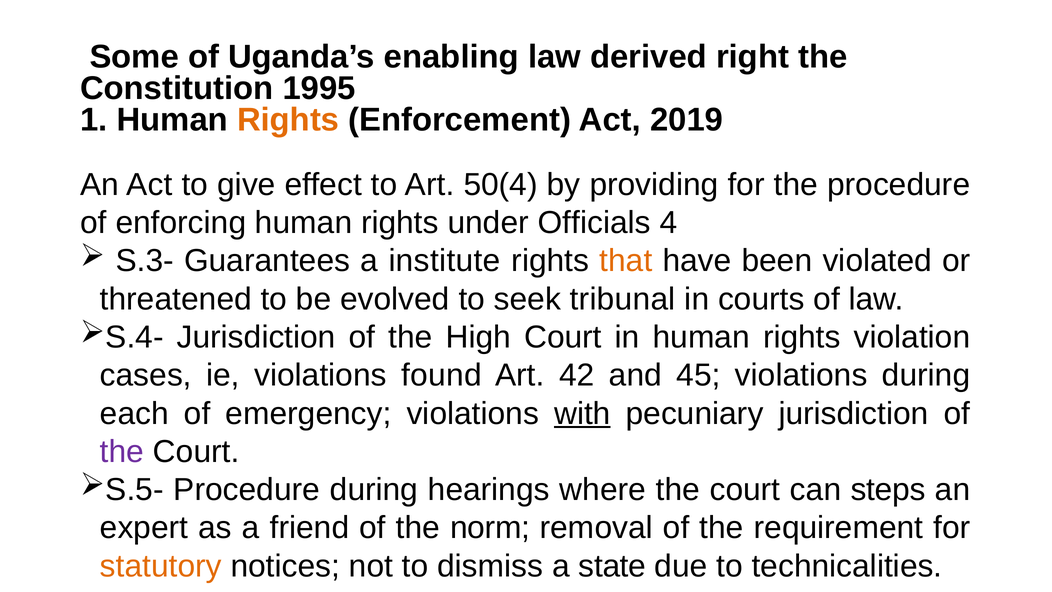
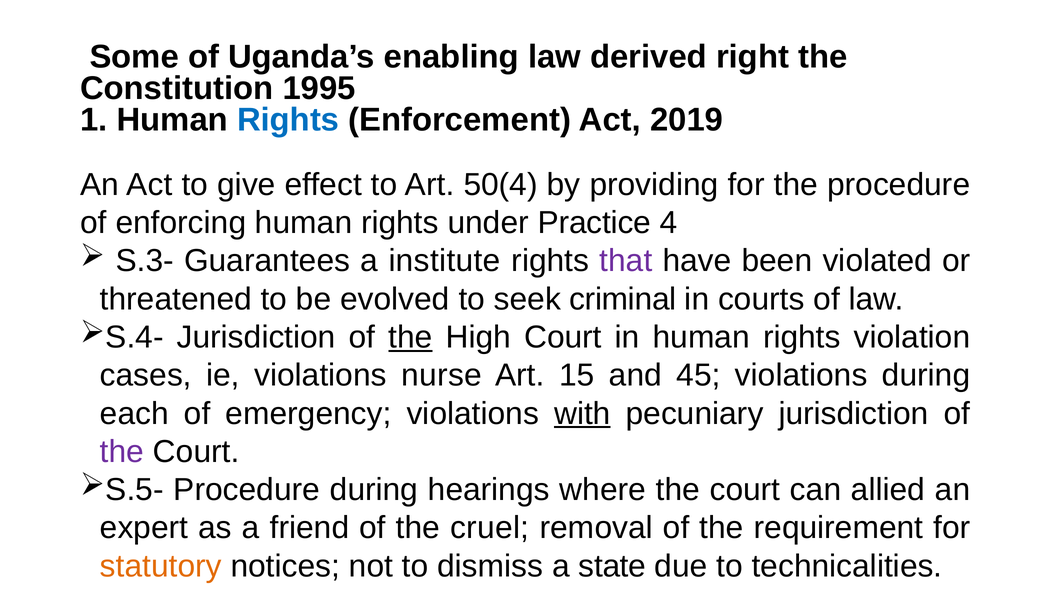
Rights colour: orange -> blue (288, 120)
Officials: Officials -> Practice (594, 223)
that colour: orange -> purple (626, 261)
tribunal: tribunal -> criminal (623, 299)
the underline: none -> present (410, 337)
found: found -> nurse (442, 375)
42: 42 -> 15 (577, 375)
steps: steps -> allied (888, 490)
norm: norm -> cruel (490, 528)
